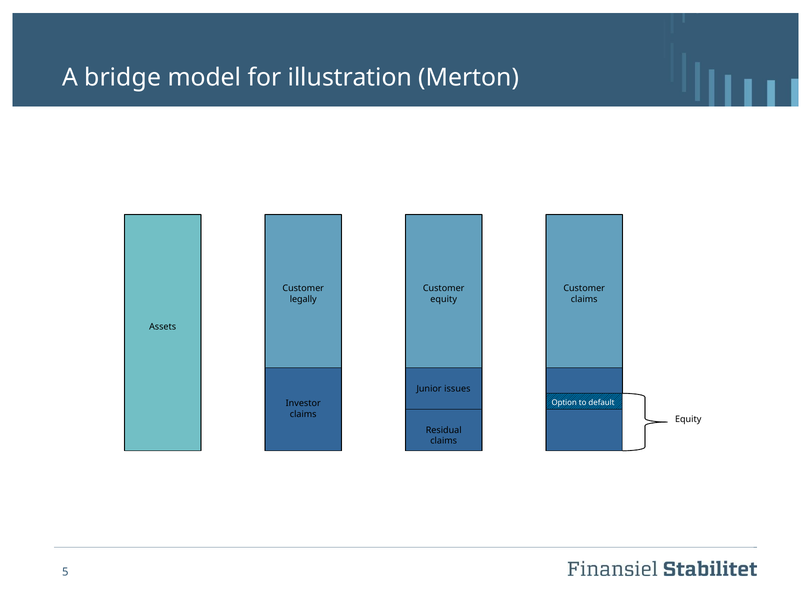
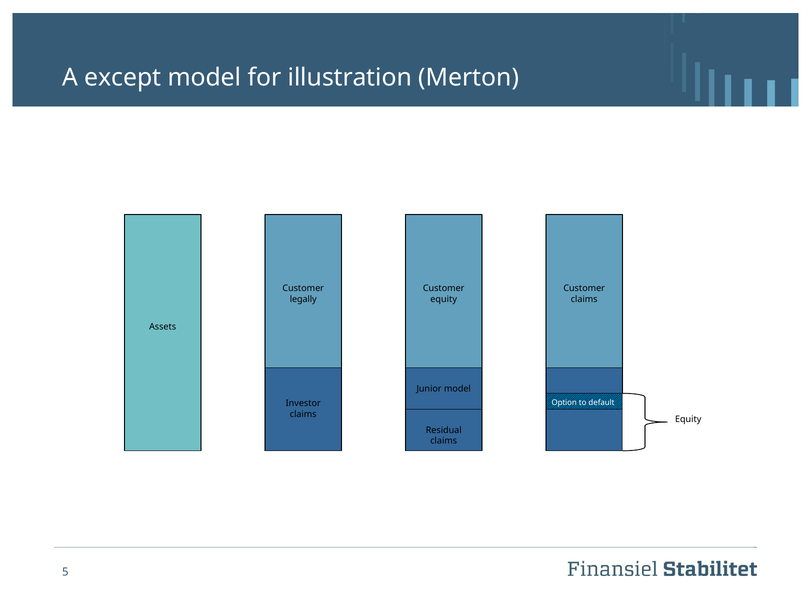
bridge: bridge -> except (123, 77)
Junior issues: issues -> model (457, 389)
